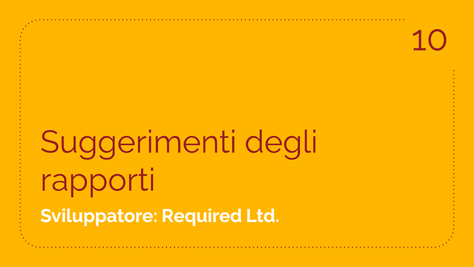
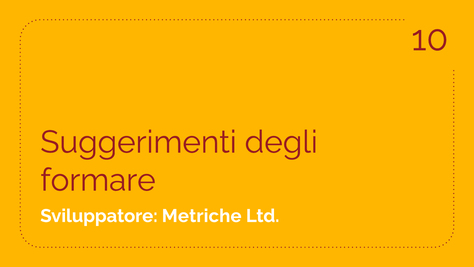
rapporti: rapporti -> formare (98, 180)
Required: Required -> Metriche (202, 216)
